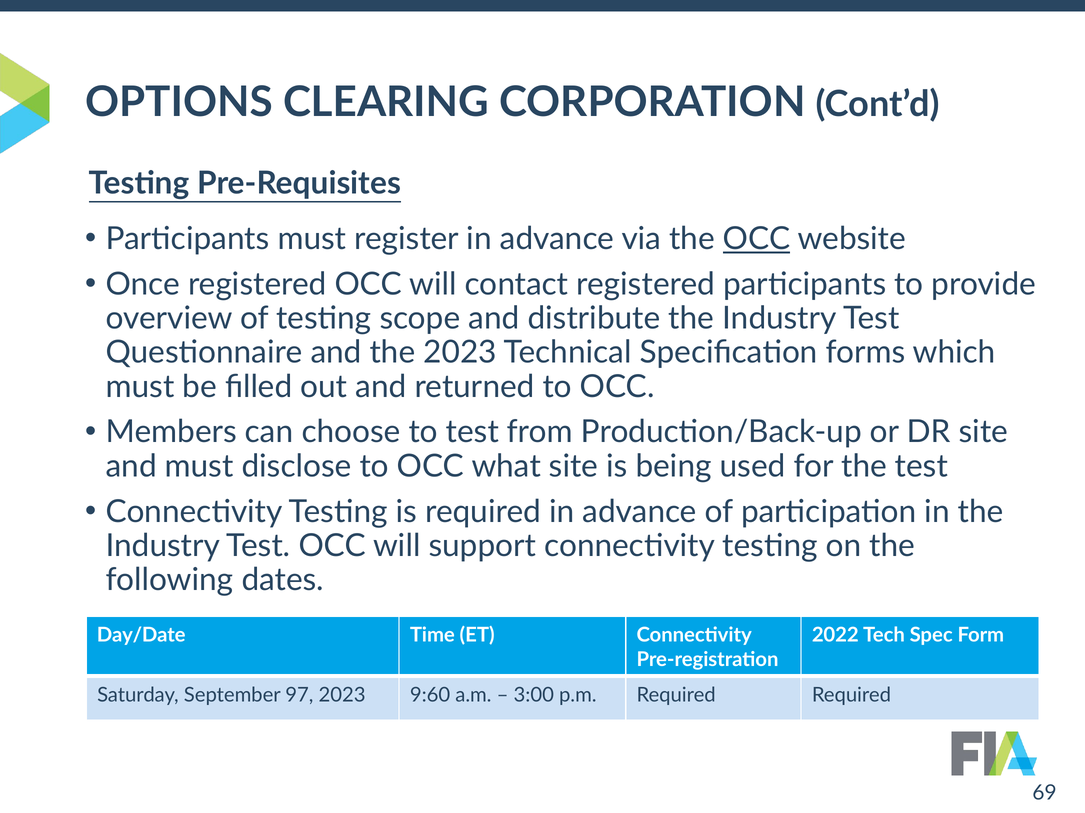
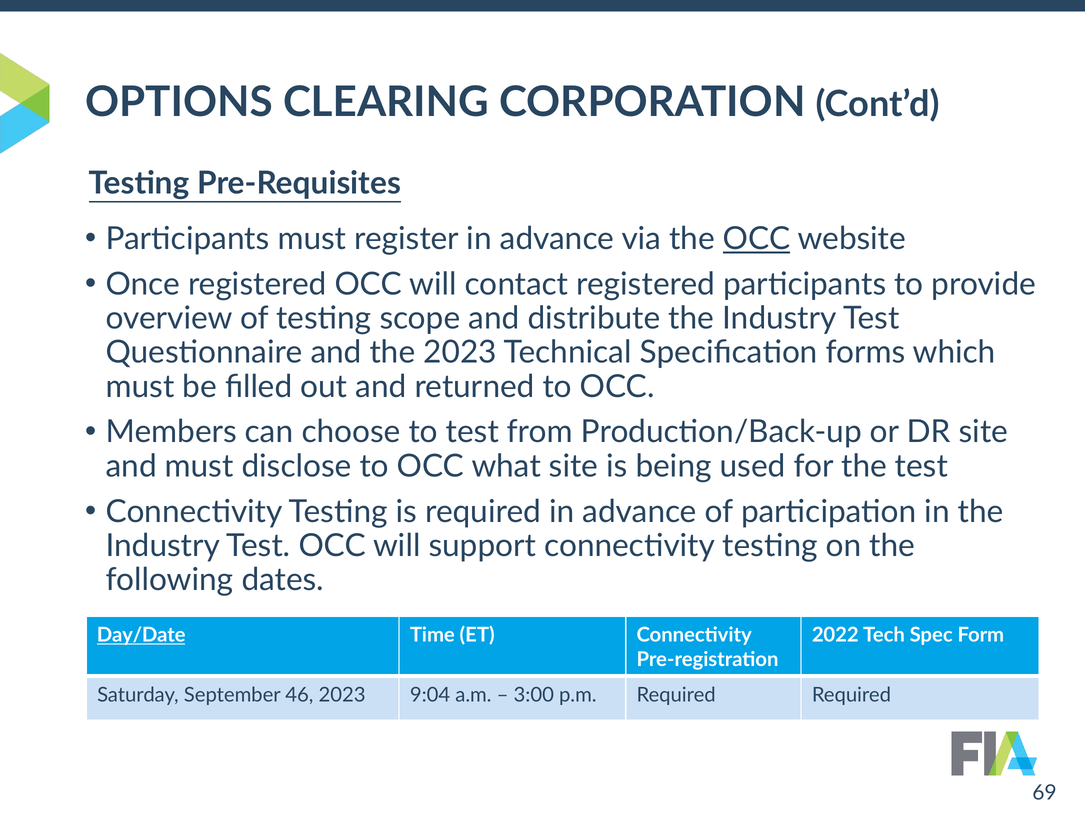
Day/Date underline: none -> present (141, 636)
97: 97 -> 46 (299, 696)
9:60: 9:60 -> 9:04 (430, 696)
